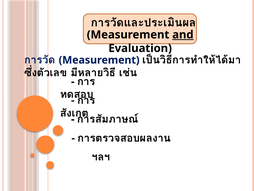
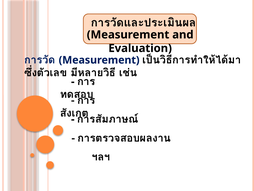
and underline: present -> none (183, 35)
